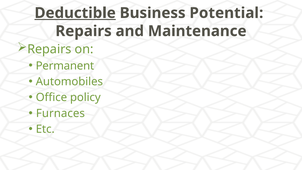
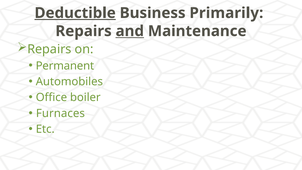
Potential: Potential -> Primarily (226, 13)
and underline: none -> present (130, 31)
policy: policy -> boiler (85, 97)
